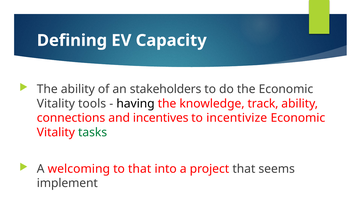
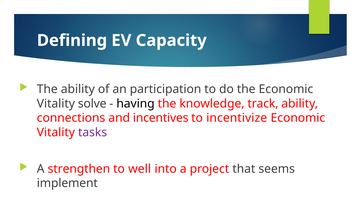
stakeholders: stakeholders -> participation (166, 89)
tools: tools -> solve (92, 104)
tasks colour: green -> purple (93, 132)
welcoming: welcoming -> strengthen (79, 169)
to that: that -> well (140, 169)
